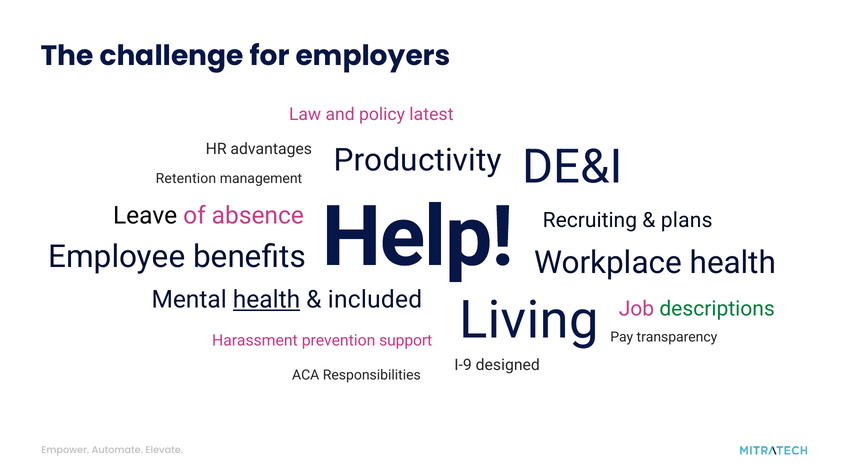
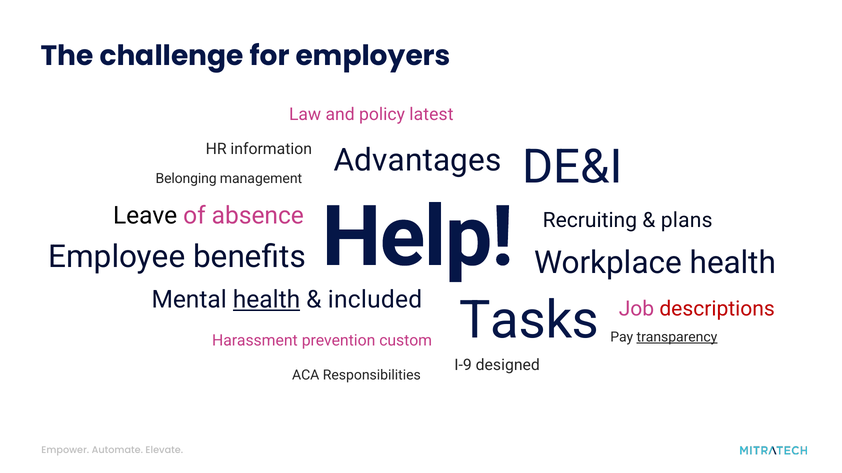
advantages: advantages -> information (271, 149)
Productivity: Productivity -> Advantages (418, 161)
Retention: Retention -> Belonging (186, 179)
Living: Living -> Tasks (529, 321)
descriptions colour: green -> red (717, 309)
transparency underline: none -> present (677, 337)
support: support -> custom (406, 341)
